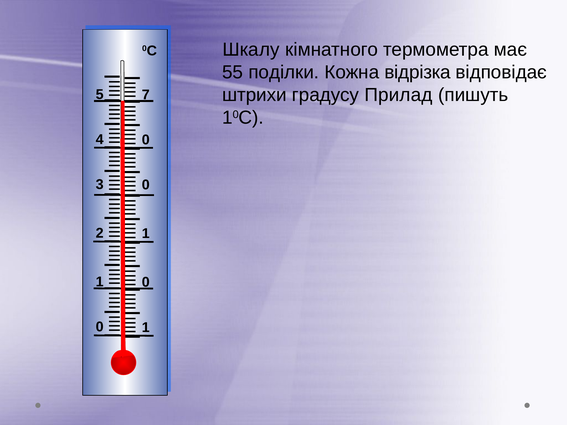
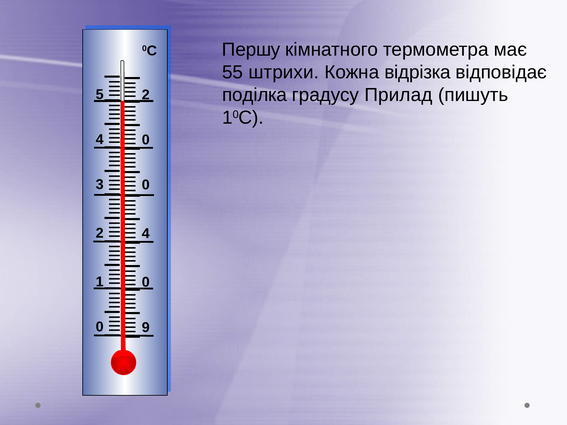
Шкалу: Шкалу -> Першу (251, 50)
поділки: поділки -> штрихи (284, 72)
штрихи: штрихи -> поділка (254, 95)
5 7: 7 -> 2 (146, 95)
2 1: 1 -> 4 (146, 234)
0 1: 1 -> 9 (146, 328)
